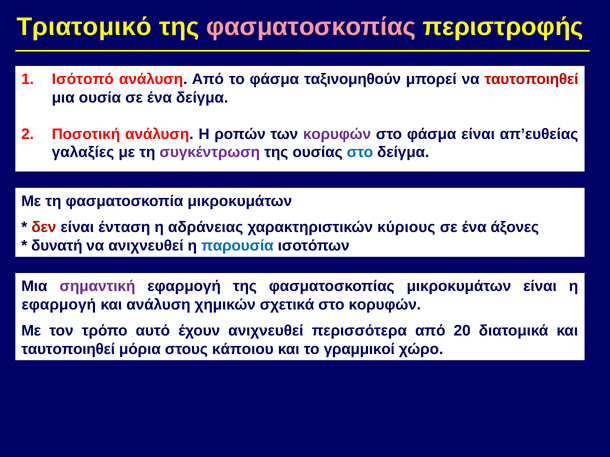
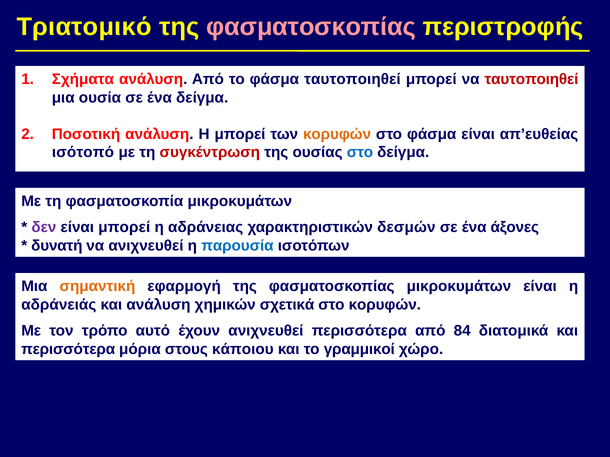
Ισότοπό: Ισότοπό -> Σχήματα (83, 79)
φάσμα ταξινομηθούν: ταξινομηθούν -> ταυτοποιηθεί (352, 79)
Η ροπών: ροπών -> μπορεί (240, 134)
κορυφών colour: purple -> orange (337, 134)
γαλαξίες: γαλαξίες -> ισότοπό (83, 152)
συγκέντρωση colour: purple -> red (210, 152)
δεν colour: red -> purple (44, 228)
είναι ένταση: ένταση -> μπορεί (124, 228)
κύριους: κύριους -> δεσμών (406, 228)
σημαντική colour: purple -> orange (97, 287)
εφαρμογή: εφαρμογή -> αδράνειάς (59, 305)
20: 20 -> 84 (462, 331)
ταυτοποιηθεί: ταυτοποιηθεί -> περισσότερα (68, 350)
